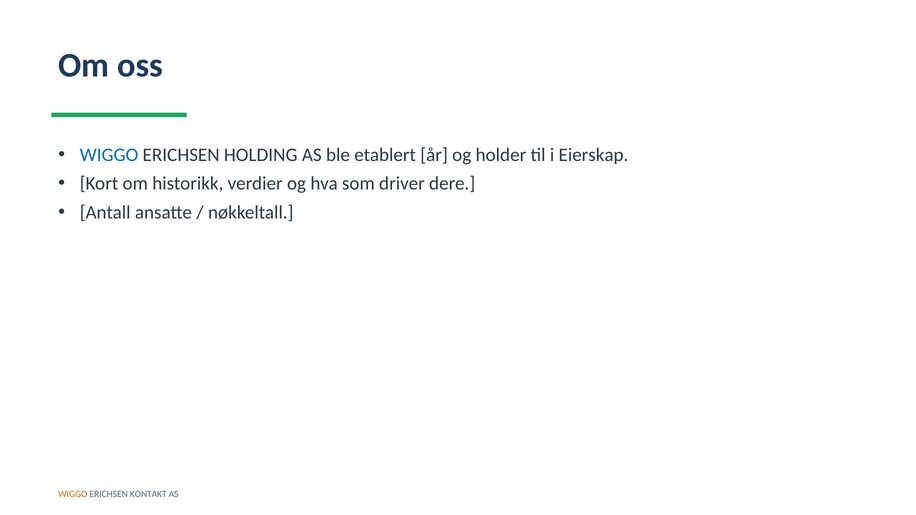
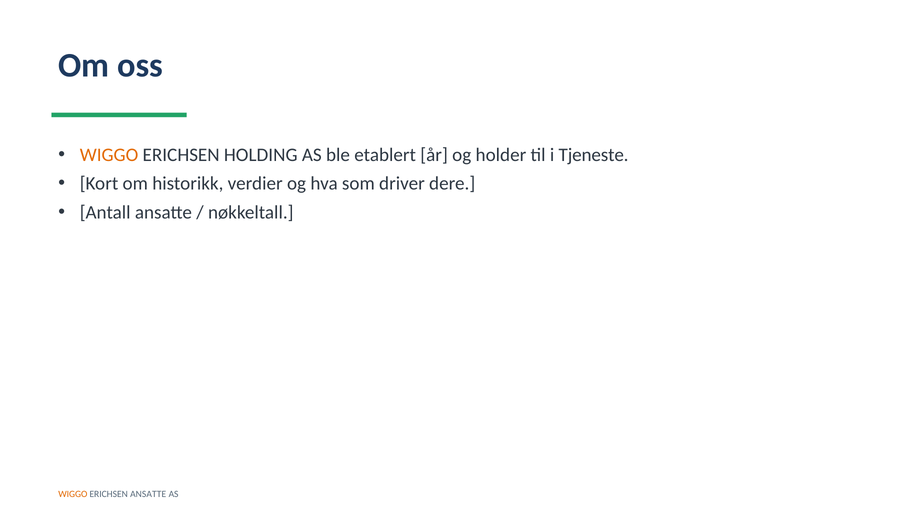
WIGGO colour: blue -> orange (109, 155)
Eierskap: Eierskap -> Tjeneste (594, 155)
ERICHSEN KONTAKT: KONTAKT -> ANSATTE (148, 494)
